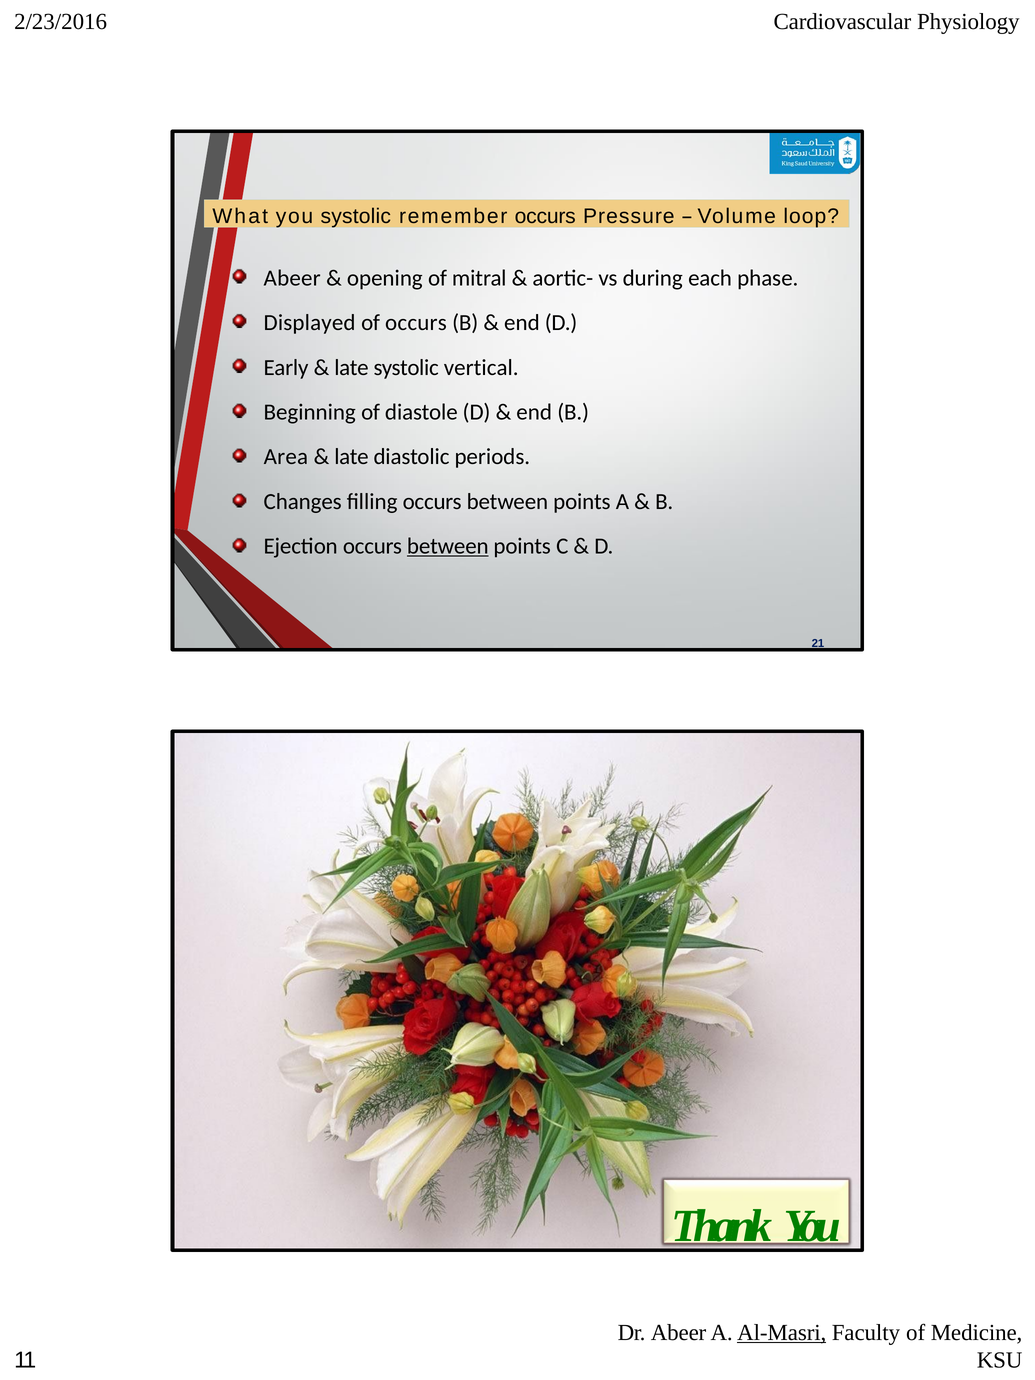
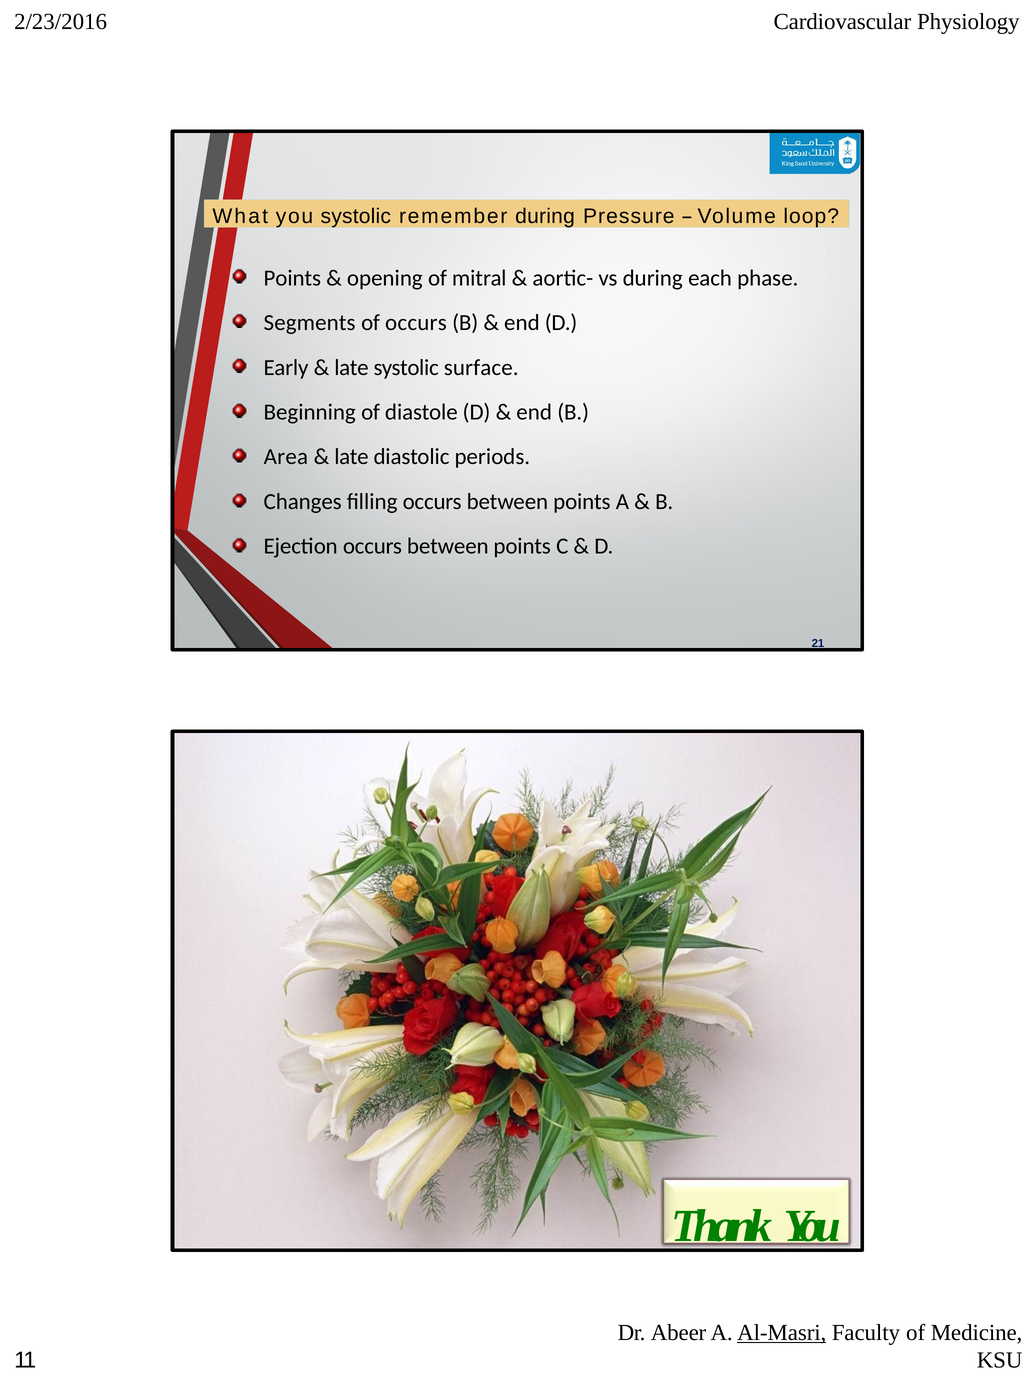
remember occurs: occurs -> during (545, 216)
Abeer: Abeer -> Points (292, 278)
Displayed: Displayed -> Segments (310, 323)
vertical: vertical -> surface (481, 367)
between underline: present -> none (448, 546)
